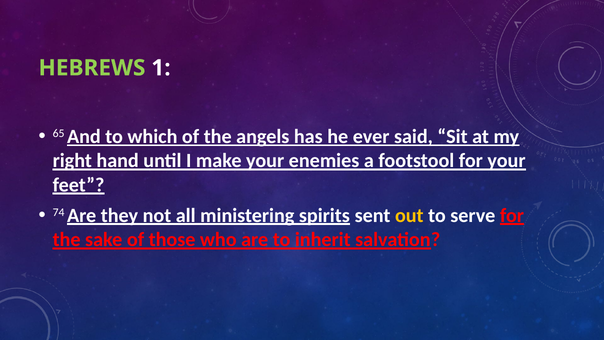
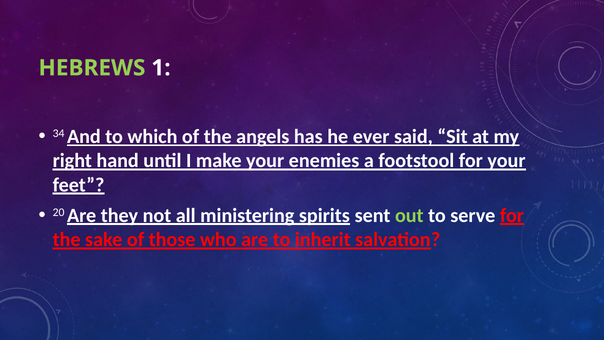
65: 65 -> 34 (59, 133)
74: 74 -> 20 (59, 212)
out colour: yellow -> light green (409, 215)
